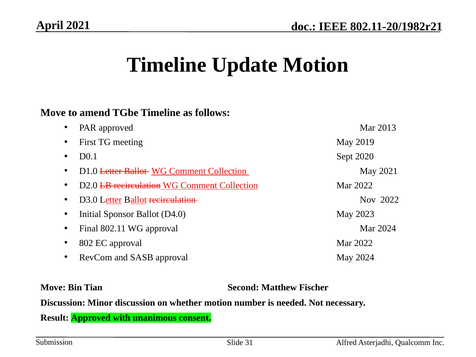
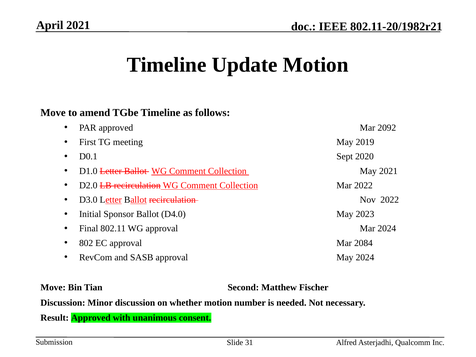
2013: 2013 -> 2092 (387, 128)
approval Mar 2022: 2022 -> 2084 (363, 243)
